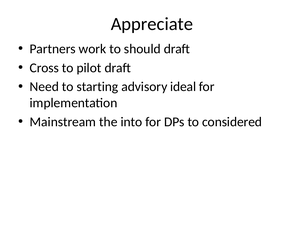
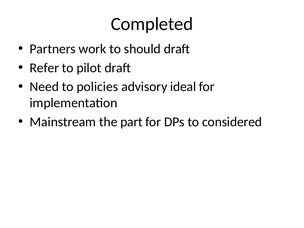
Appreciate: Appreciate -> Completed (152, 24)
Cross: Cross -> Refer (44, 68)
starting: starting -> policies (97, 87)
into: into -> part (131, 122)
